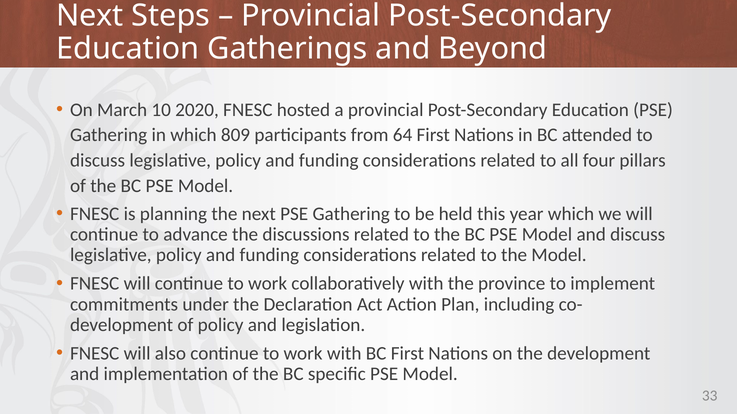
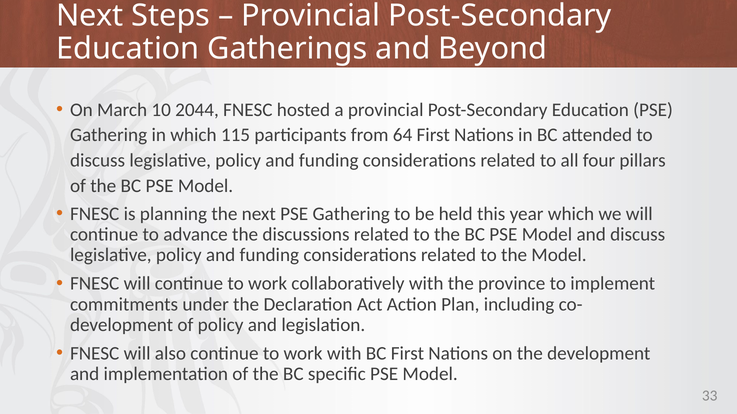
2020: 2020 -> 2044 (197, 110)
809: 809 -> 115 (235, 135)
